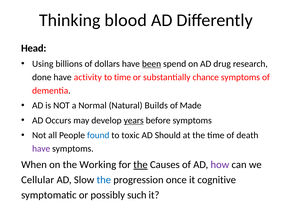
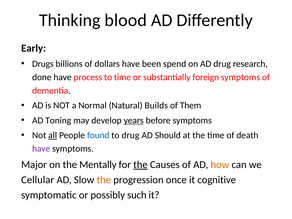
Head: Head -> Early (34, 48)
Using: Using -> Drugs (43, 64)
been underline: present -> none (152, 64)
activity: activity -> process (88, 77)
chance: chance -> foreign (206, 77)
Made: Made -> Them (191, 106)
Occurs: Occurs -> Toning (58, 120)
all underline: none -> present (53, 135)
to toxic: toxic -> drug (130, 135)
When: When -> Major (34, 165)
Working: Working -> Mentally (98, 165)
how colour: purple -> orange (220, 165)
the colour: blue -> orange (104, 180)
